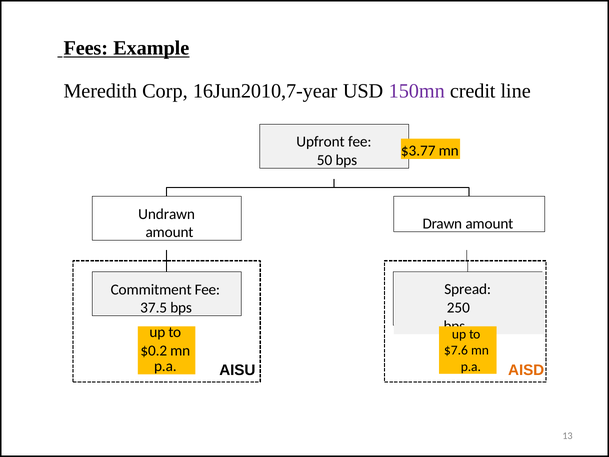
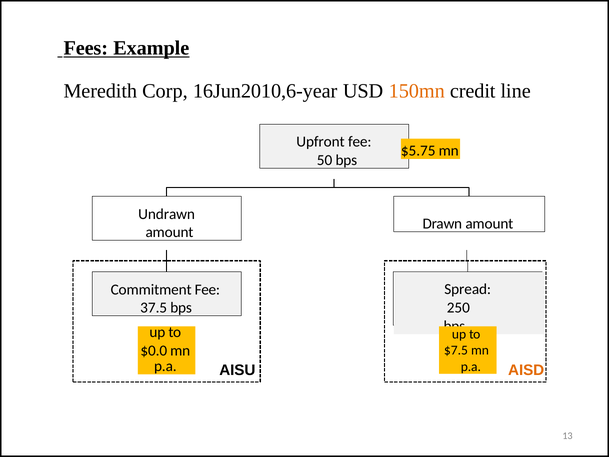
16Jun2010,7-year: 16Jun2010,7-year -> 16Jun2010,6-year (265, 91)
150mn colour: purple -> orange (417, 91)
$3.77: $3.77 -> $5.75 (418, 151)
$0.2: $0.2 -> $0.0 (154, 350)
$7.6: $7.6 -> $7.5 (456, 350)
